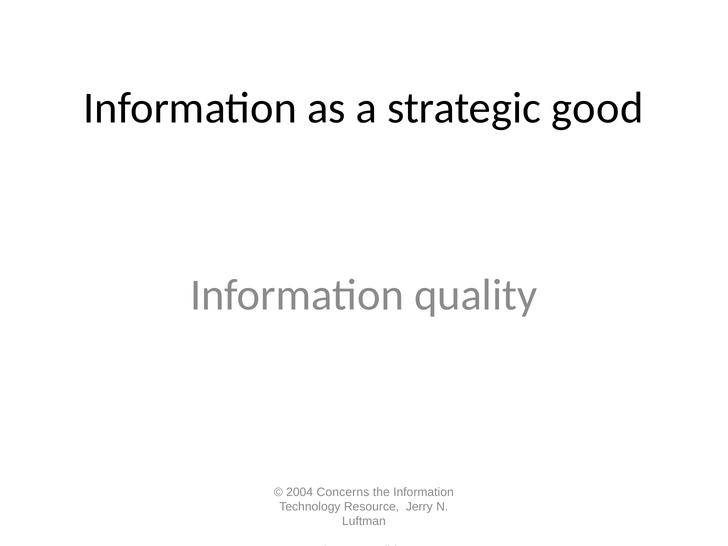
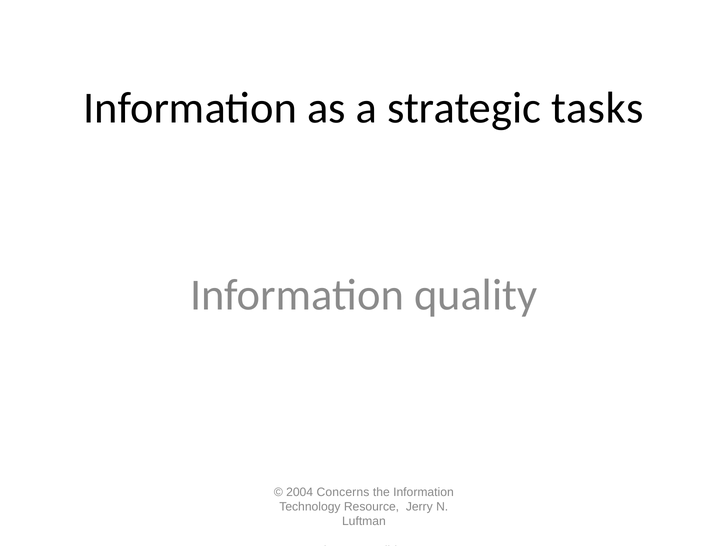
good: good -> tasks (597, 108)
